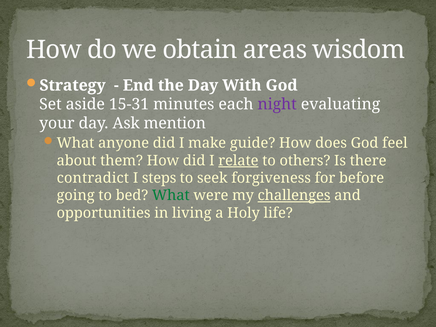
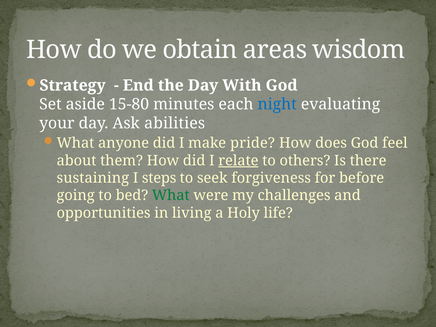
15-31: 15-31 -> 15-80 (129, 104)
night colour: purple -> blue (277, 104)
mention: mention -> abilities (175, 123)
guide: guide -> pride (252, 143)
contradict: contradict -> sustaining (93, 178)
challenges underline: present -> none (294, 195)
